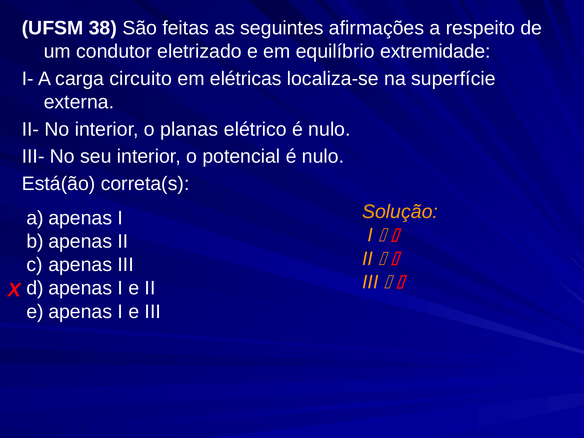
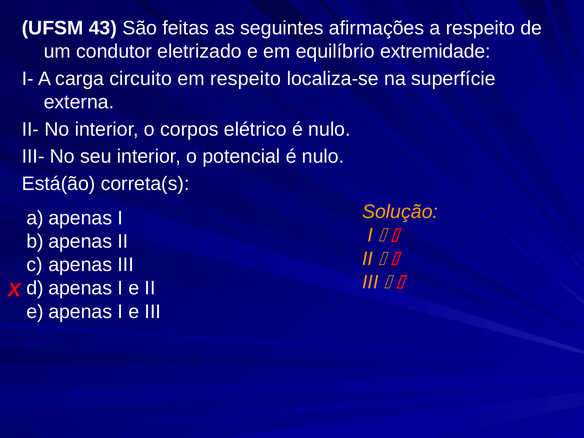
38: 38 -> 43 (103, 28)
em elétricas: elétricas -> respeito (246, 79)
planas: planas -> corpos (189, 129)
